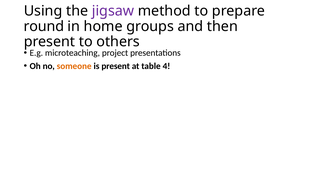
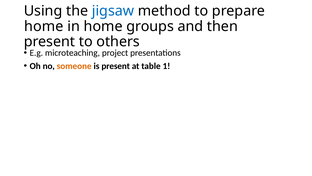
jigsaw colour: purple -> blue (113, 11)
round: round -> home (44, 26)
4: 4 -> 1 (166, 66)
